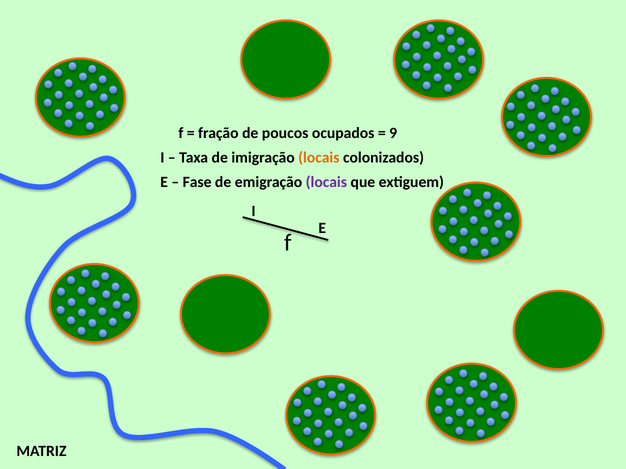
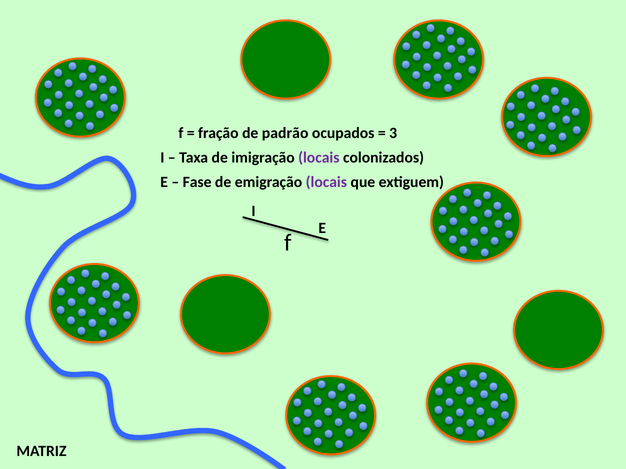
poucos: poucos -> padrão (285, 133)
9: 9 -> 3 (393, 133)
locais colour: orange -> purple (319, 158)
